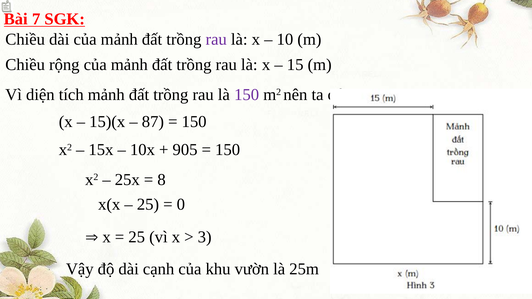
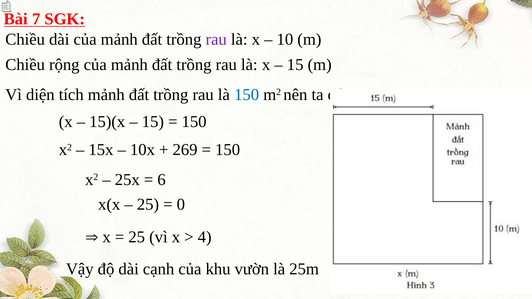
150 colour: purple -> blue (247, 95)
87: 87 -> 15 (153, 122)
905: 905 -> 269 (185, 150)
8: 8 -> 6 (162, 180)
3: 3 -> 4 (205, 237)
